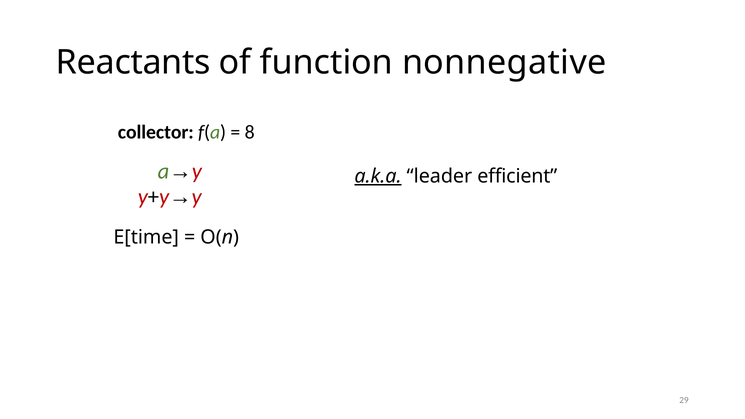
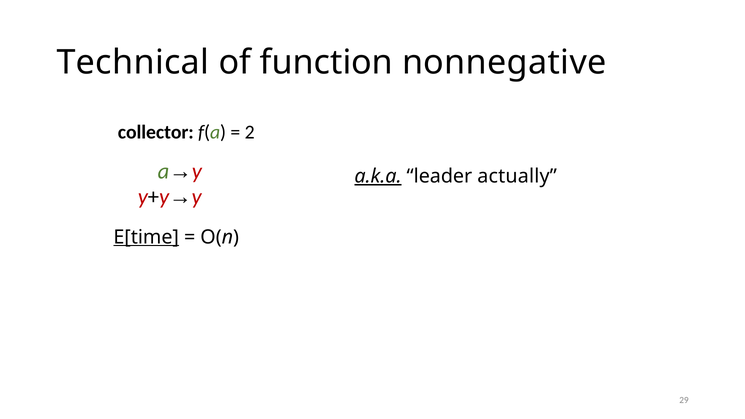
Reactants: Reactants -> Technical (133, 63)
8: 8 -> 2 (250, 132)
efficient: efficient -> actually (517, 176)
E[time underline: none -> present (146, 237)
